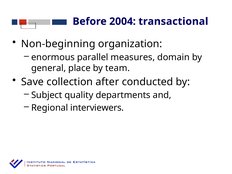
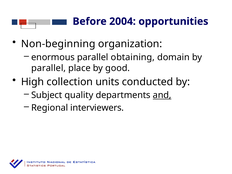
transactional: transactional -> opportunities (173, 21)
measures: measures -> obtaining (133, 57)
general: general -> parallel (49, 68)
team: team -> good (118, 68)
Save: Save -> High (32, 82)
after: after -> units (107, 82)
and underline: none -> present (162, 95)
